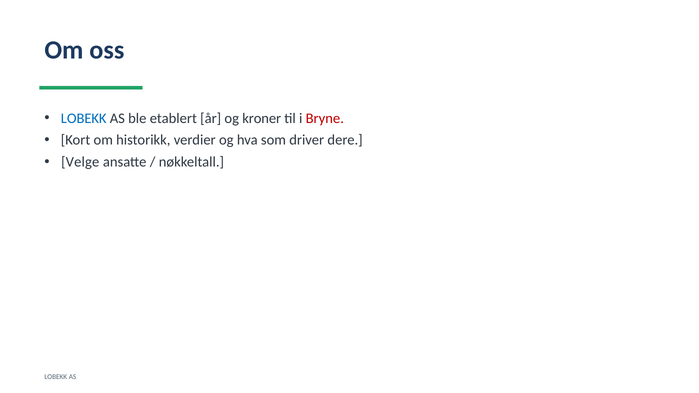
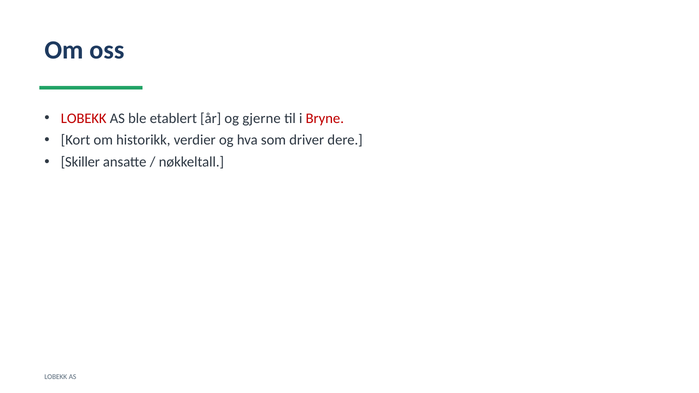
LOBEKK colour: blue -> red (84, 118)
kroner: kroner -> gjerne (262, 118)
Velge: Velge -> Skiller (80, 162)
